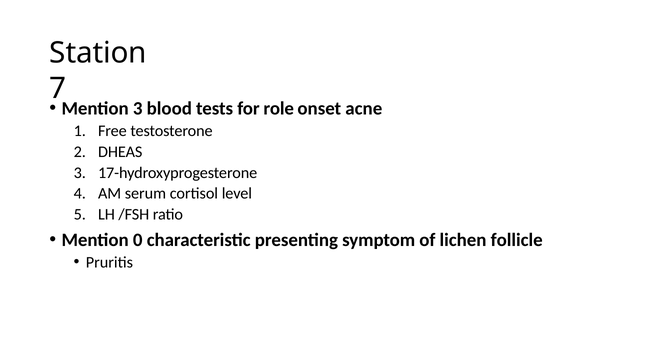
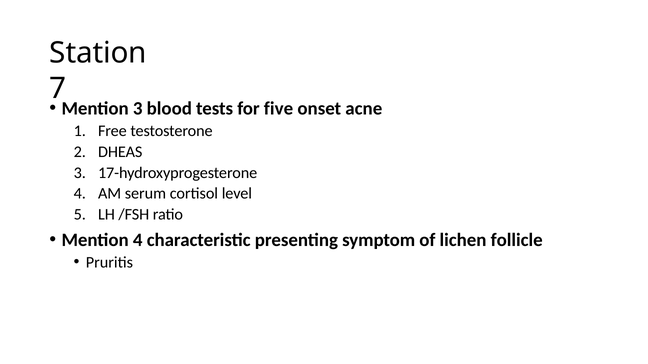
role: role -> five (279, 109)
Mention 0: 0 -> 4 (138, 240)
